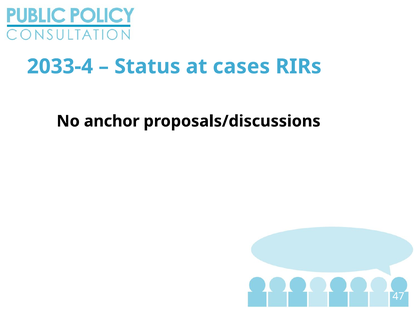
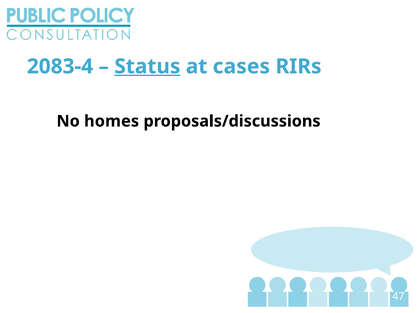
2033-4: 2033-4 -> 2083-4 (60, 66)
Status underline: none -> present (147, 66)
anchor: anchor -> homes (112, 121)
